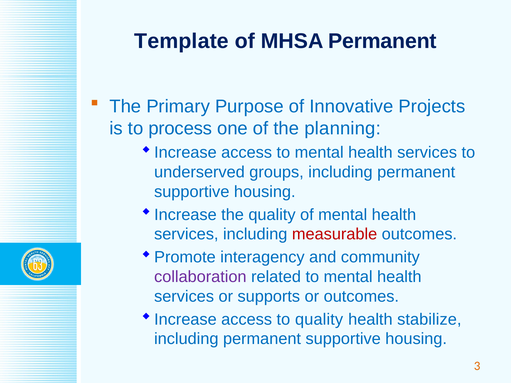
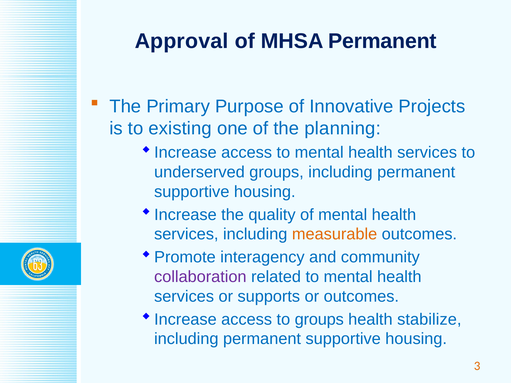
Template: Template -> Approval (182, 41)
process: process -> existing (180, 129)
measurable colour: red -> orange (335, 234)
to quality: quality -> groups (319, 320)
